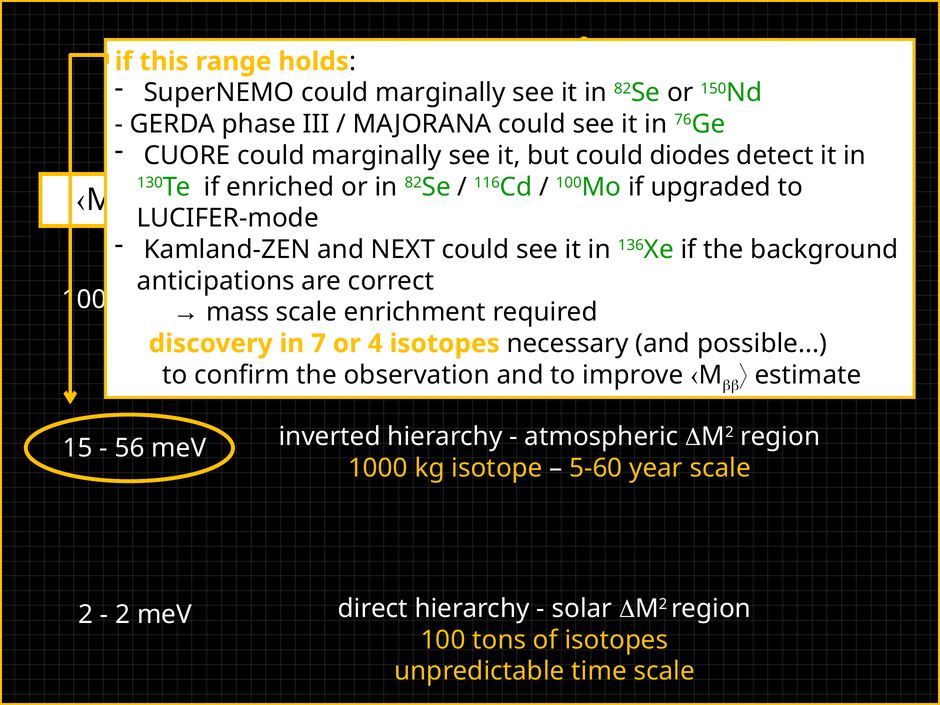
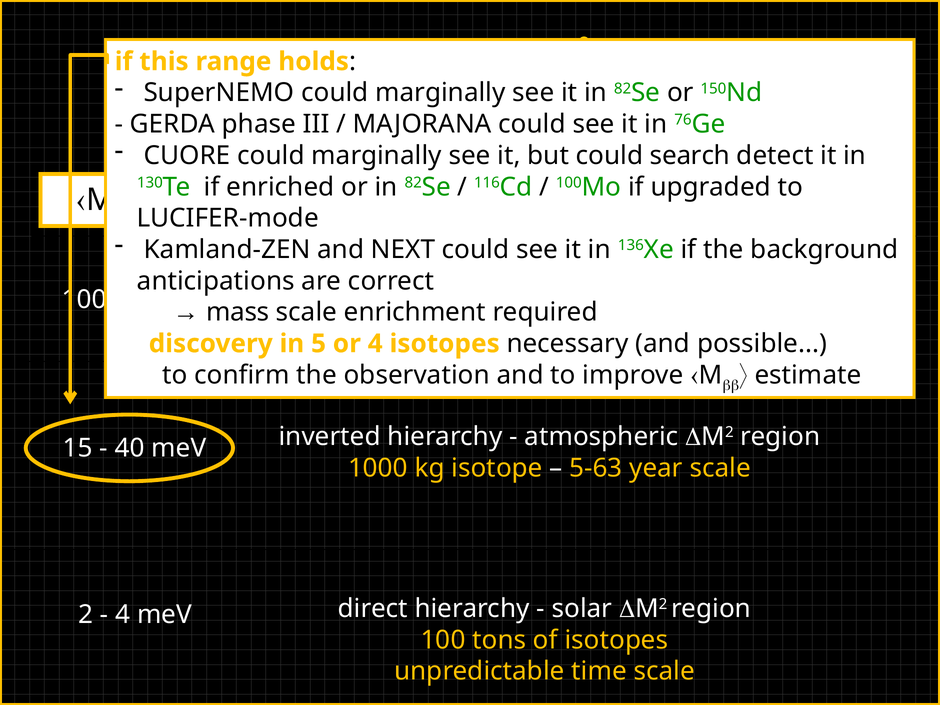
diodes: diodes -> search (690, 156)
7: 7 -> 5 (319, 344)
56: 56 -> 40 (130, 448)
5-60: 5-60 -> 5-63 (596, 468)
2: 2 -> 4 (123, 614)
